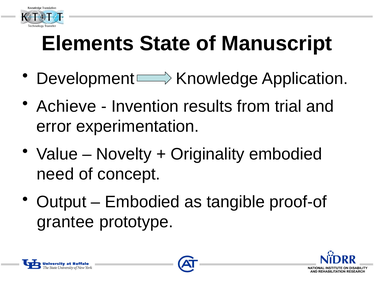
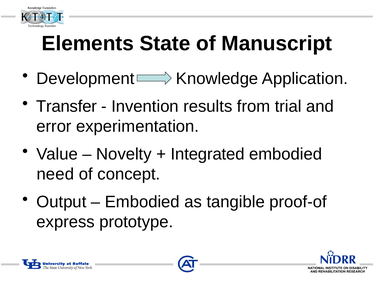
Achieve: Achieve -> Transfer (67, 106)
Originality: Originality -> Integrated (208, 154)
grantee: grantee -> express (66, 222)
